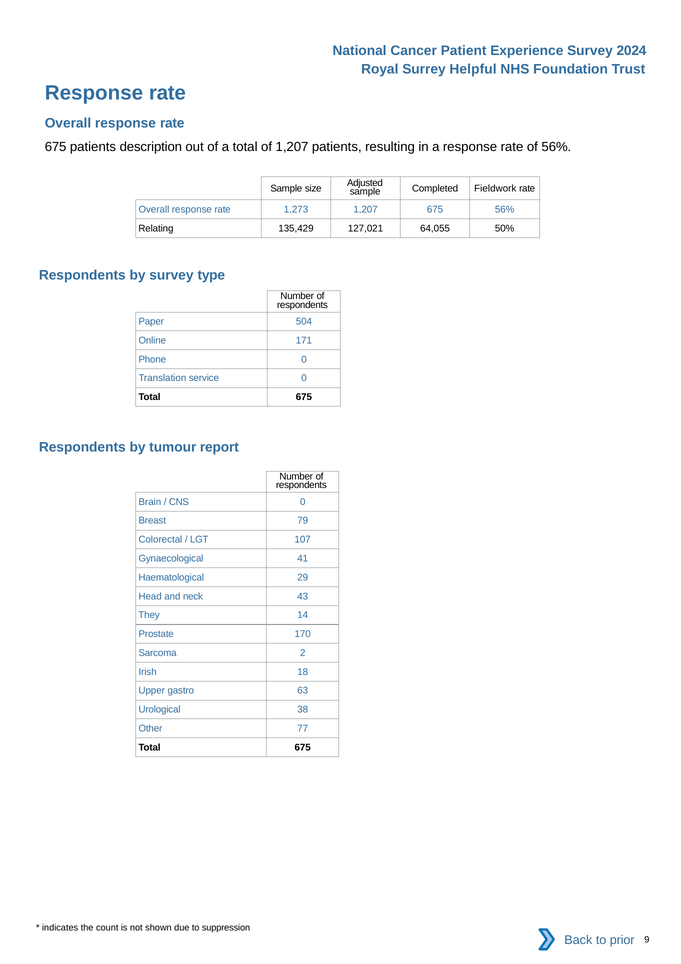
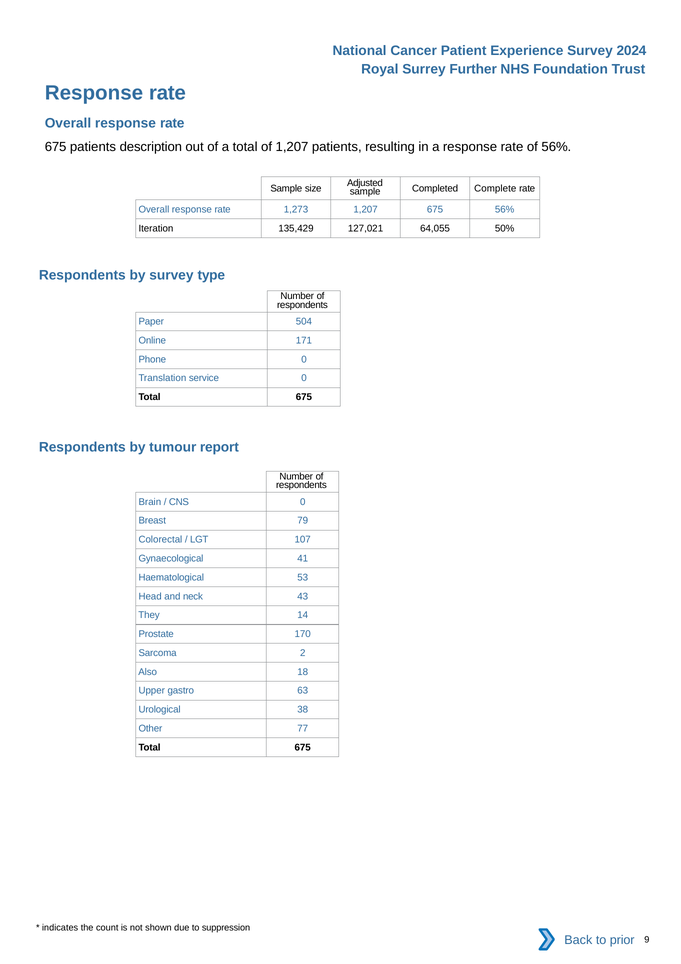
Helpful: Helpful -> Further (473, 69)
Fieldwork: Fieldwork -> Complete (495, 188)
Relating: Relating -> Iteration (156, 228)
29: 29 -> 53 (303, 577)
Irish: Irish -> Also (148, 672)
